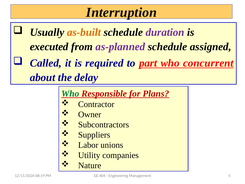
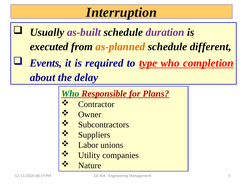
as-built colour: orange -> purple (84, 32)
as-planned colour: purple -> orange (120, 47)
assigned: assigned -> different (211, 47)
Called: Called -> Events (46, 63)
part: part -> type (148, 63)
concurrent: concurrent -> completion (208, 63)
